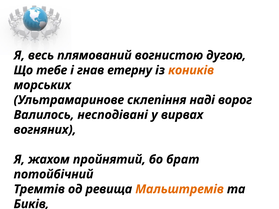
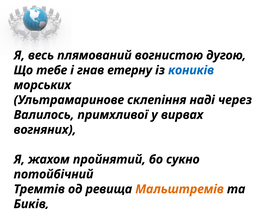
коників colour: orange -> blue (191, 70)
ворог: ворог -> через (235, 100)
несподівані: несподівані -> примхливої (113, 115)
брат: брат -> сукно (183, 160)
